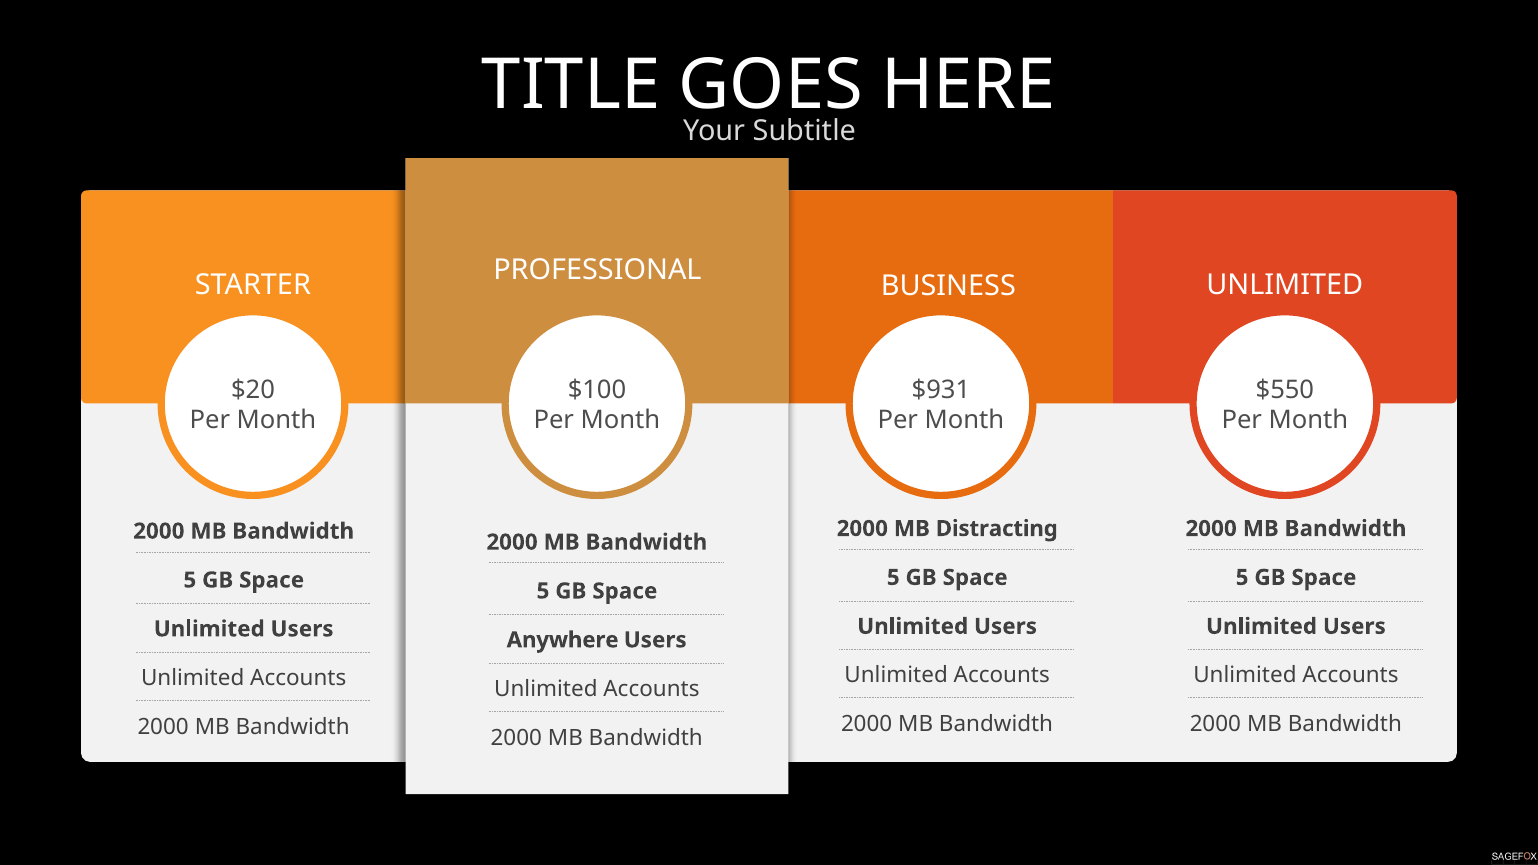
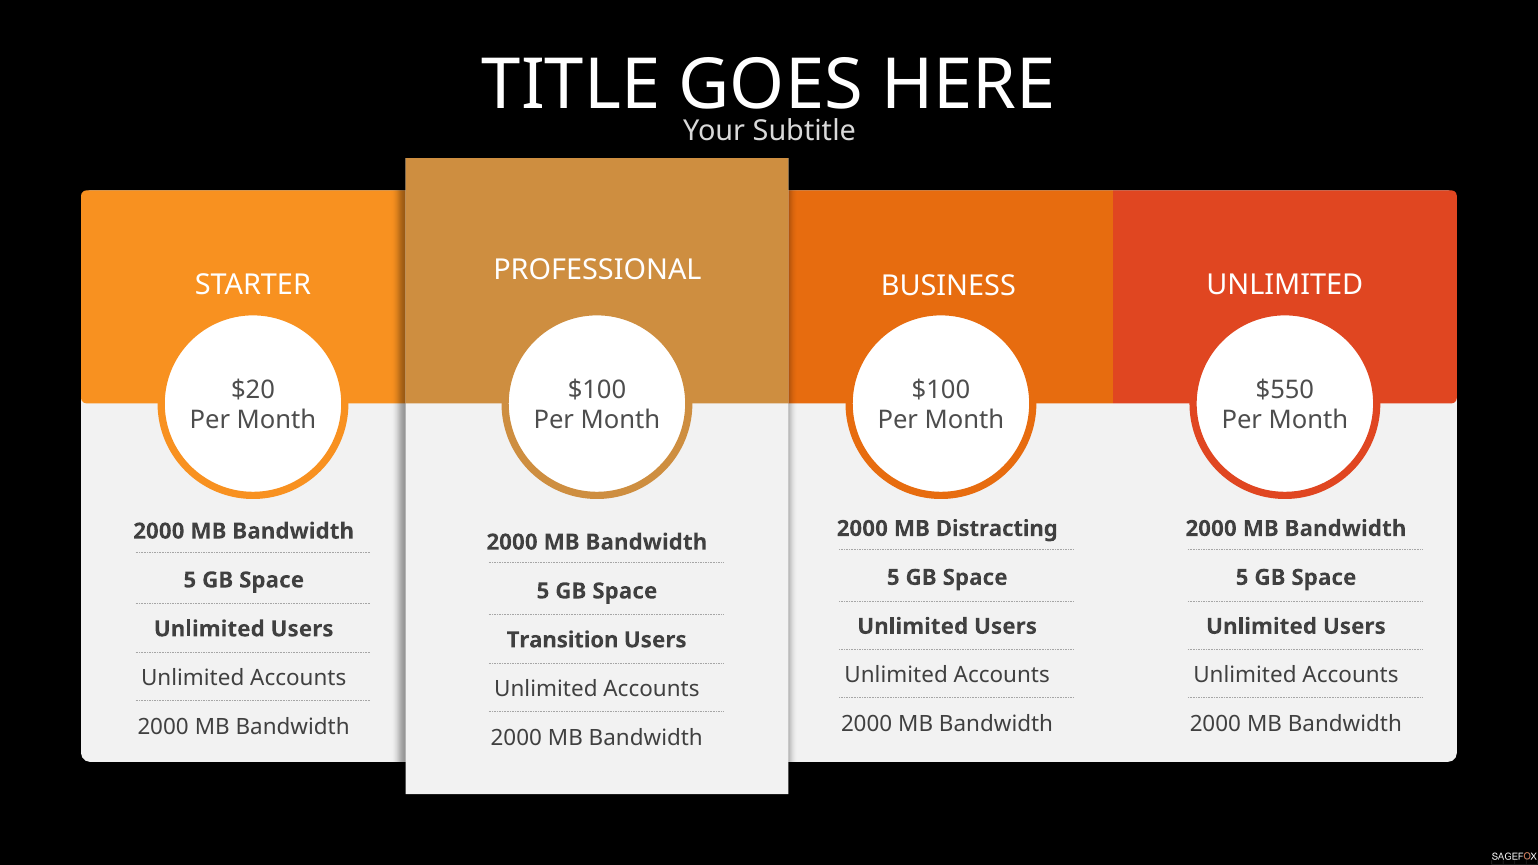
$931: $931 -> $100 (941, 390)
Anywhere: Anywhere -> Transition (563, 640)
